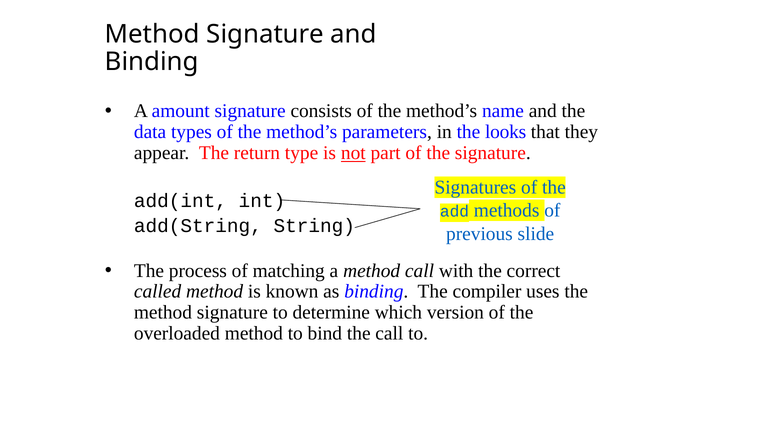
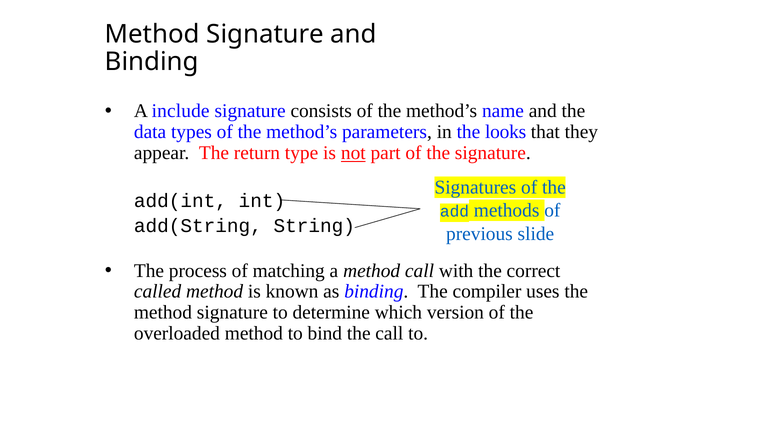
amount: amount -> include (181, 111)
